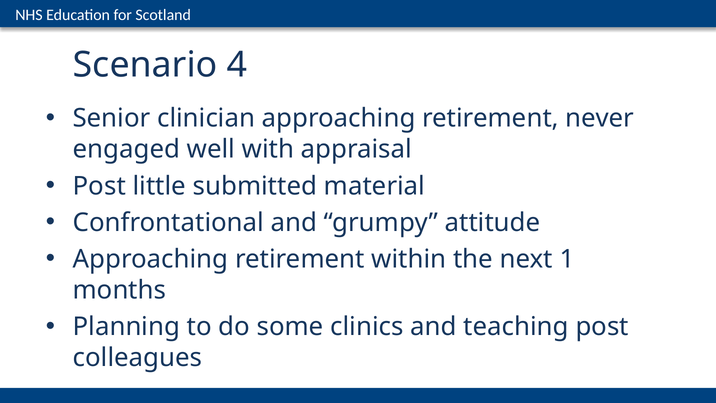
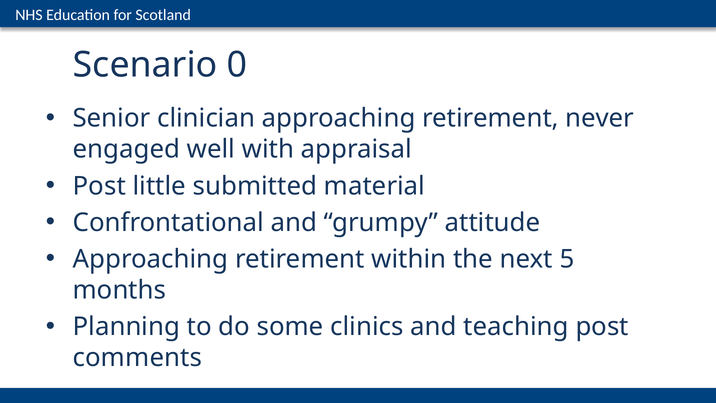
4: 4 -> 0 (237, 65)
1: 1 -> 5 (567, 259)
colleagues: colleagues -> comments (137, 358)
